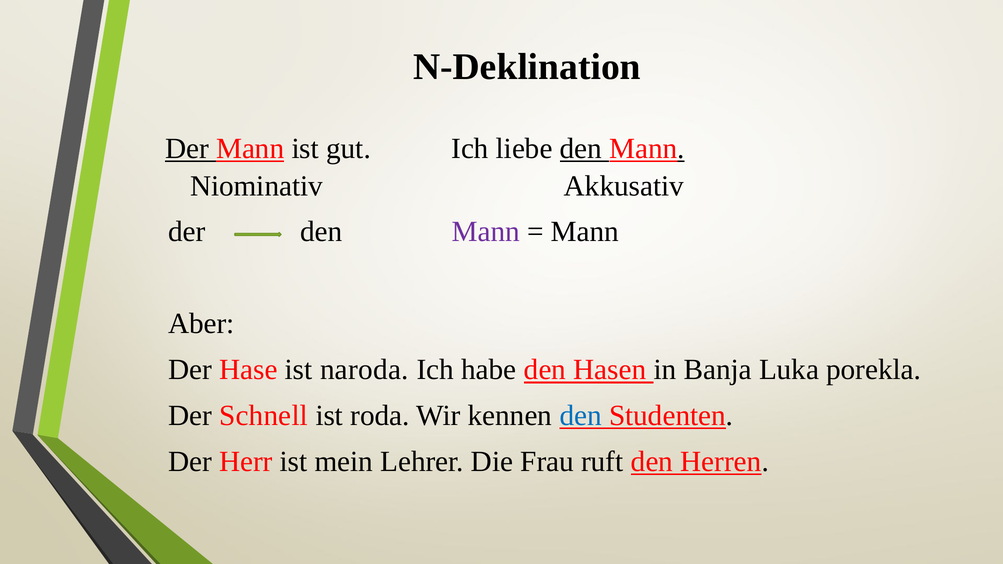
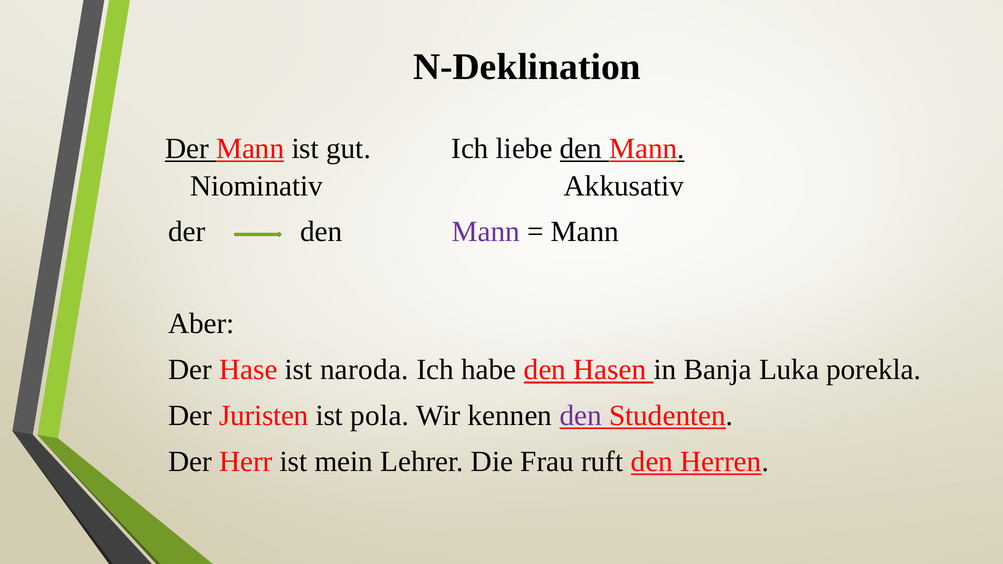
Schnell: Schnell -> Juristen (264, 416)
roda: roda -> pola (380, 416)
den colour: blue -> purple (581, 416)
